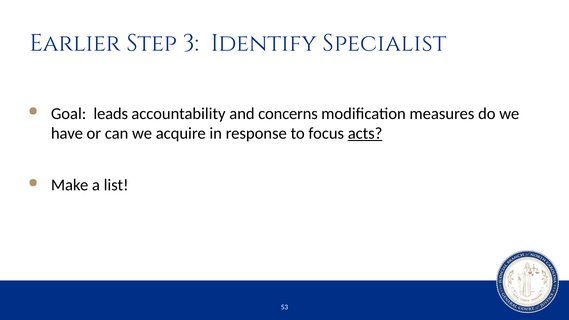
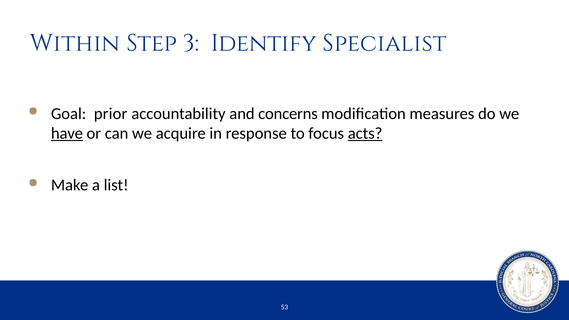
Earlier: Earlier -> Within (75, 43)
leads: leads -> prior (111, 114)
have underline: none -> present (67, 133)
